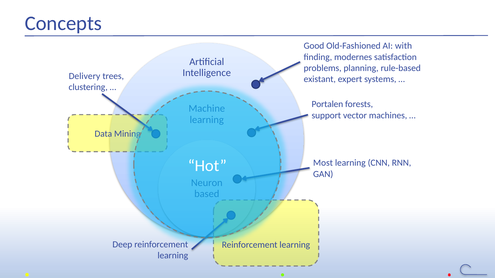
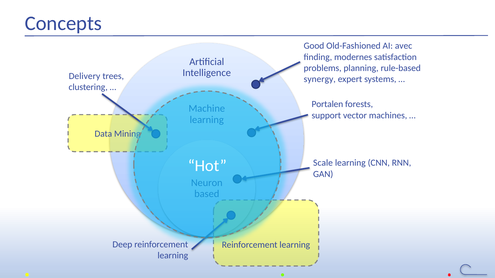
with: with -> avec (404, 46)
existant: existant -> synergy (320, 79)
Most: Most -> Scale (323, 163)
